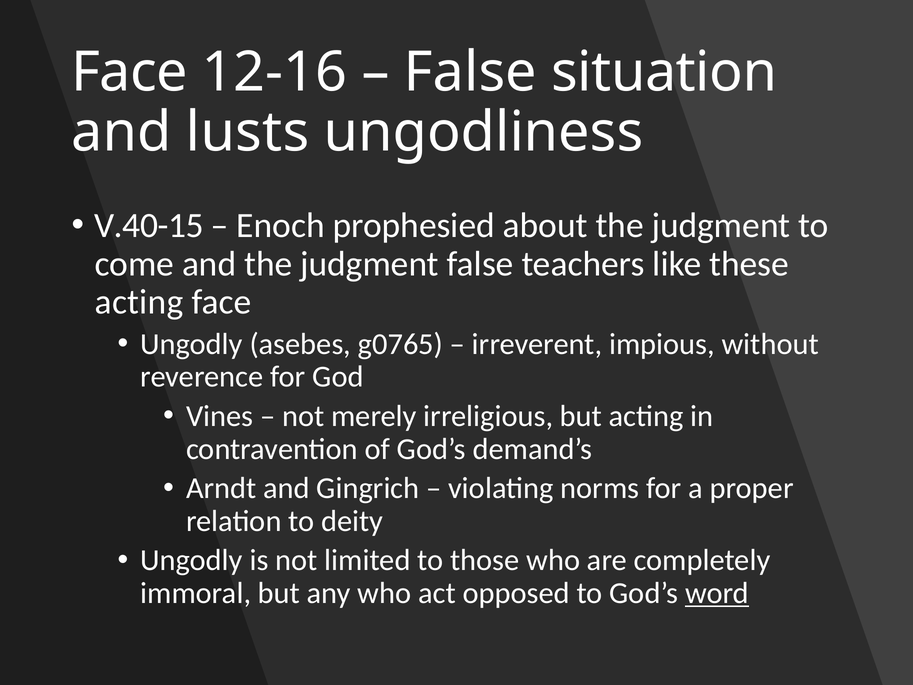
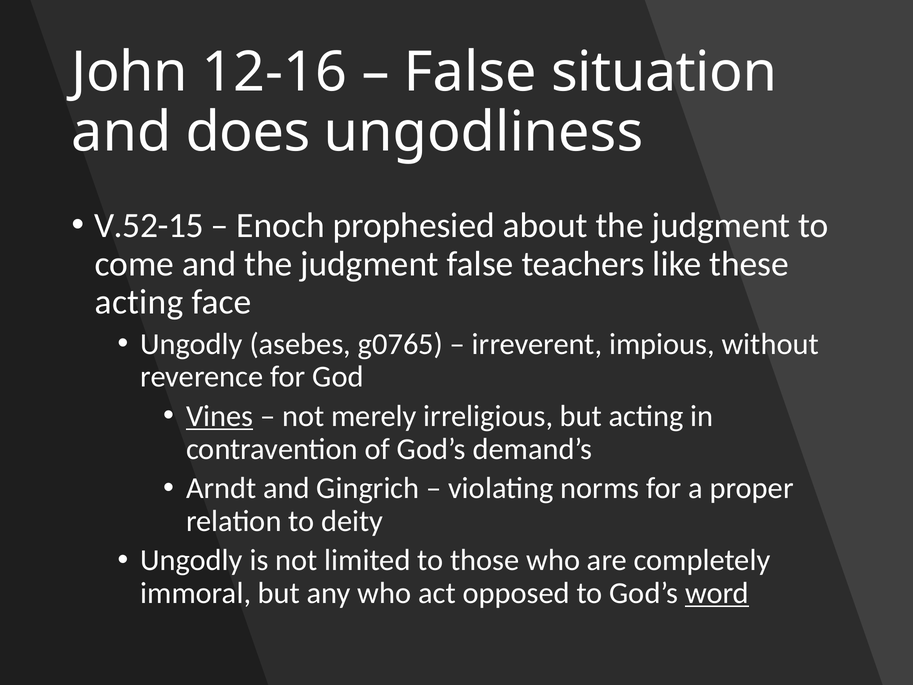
Face: Face -> John (130, 72)
lusts: lusts -> does (248, 132)
V.40-15: V.40-15 -> V.52-15 (149, 225)
Vines underline: none -> present (220, 416)
